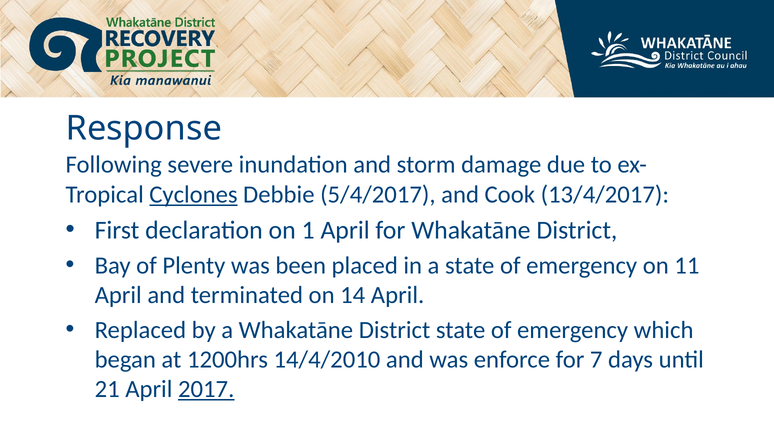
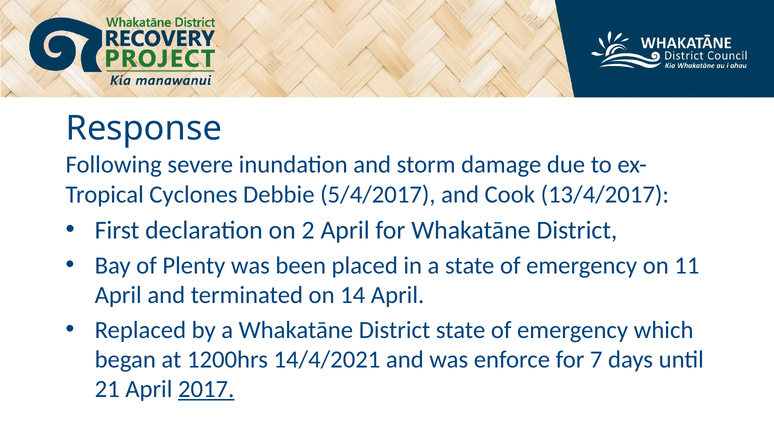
Cyclones underline: present -> none (193, 195)
1: 1 -> 2 (308, 230)
14/4/2010: 14/4/2010 -> 14/4/2021 (327, 360)
